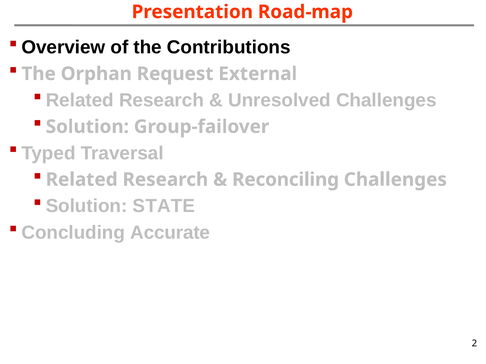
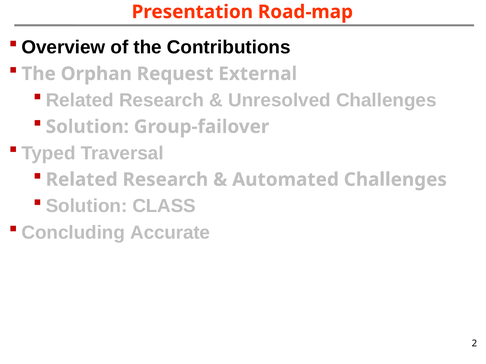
Reconciling: Reconciling -> Automated (286, 180)
STATE: STATE -> CLASS (164, 206)
